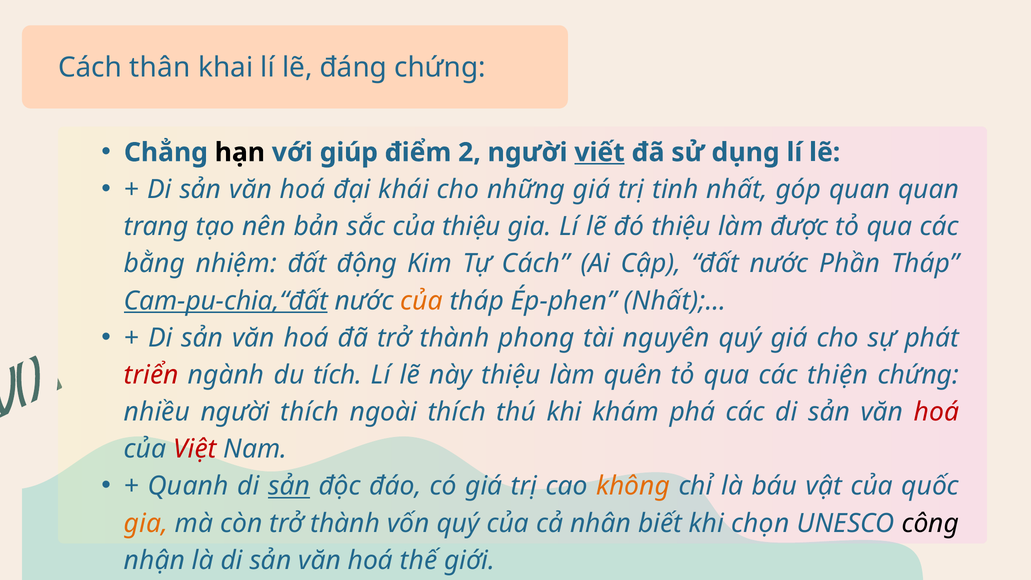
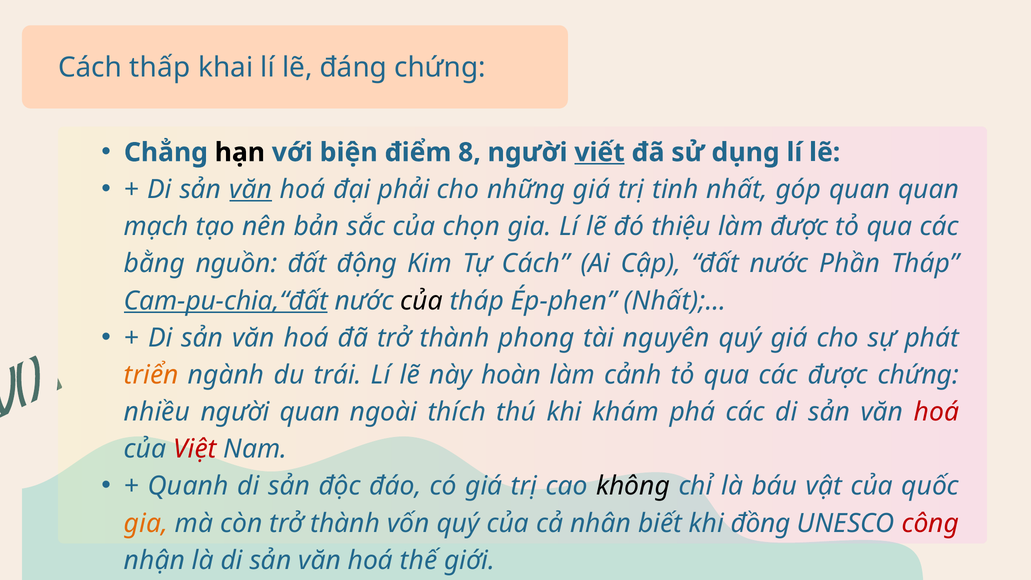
thân: thân -> thấp (160, 68)
giúp: giúp -> biện (349, 152)
2: 2 -> 8 (469, 152)
văn underline: none -> present (251, 190)
khái: khái -> phải (404, 190)
trang: trang -> mạch (156, 227)
của thiệu: thiệu -> chọn (471, 227)
nhiệm: nhiệm -> nguồn (236, 264)
của colour: orange -> black (421, 301)
triển colour: red -> orange (151, 375)
tích: tích -> trái (338, 375)
này thiệu: thiệu -> hoàn (511, 375)
quên: quên -> cảnh (633, 375)
các thiện: thiện -> được (838, 375)
người thích: thích -> quan (310, 412)
sản underline: present -> none (289, 486)
không colour: orange -> black (633, 486)
chọn: chọn -> đồng (761, 523)
công colour: black -> red (930, 523)
